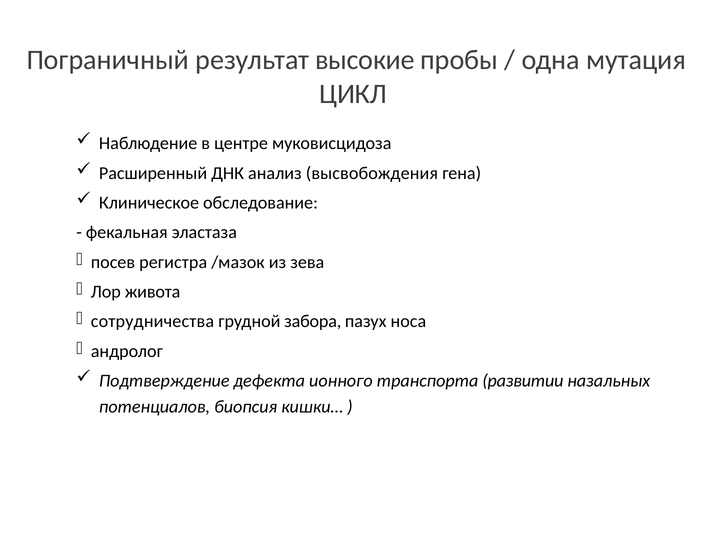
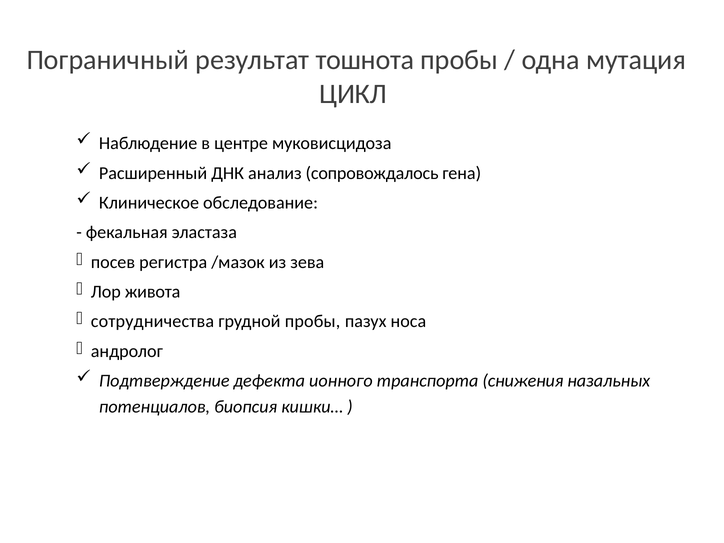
высокие: высокие -> тошнота (365, 60)
высвобождения: высвобождения -> сопровождалось (372, 173)
грудной забора: забора -> пробы (313, 321)
развитии: развитии -> снижения (523, 381)
